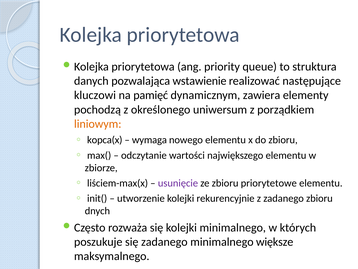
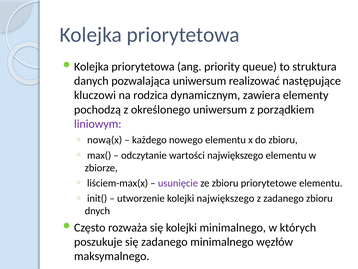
pozwalająca wstawienie: wstawienie -> uniwersum (200, 81)
pamięć: pamięć -> rodzica (151, 95)
liniowym colour: orange -> purple (98, 124)
kopca(x: kopca(x -> nową(x (105, 140)
wymaga: wymaga -> każdego (149, 140)
kolejki rekurencyjnie: rekurencyjnie -> największego (225, 198)
większe: większe -> węzłów (275, 241)
